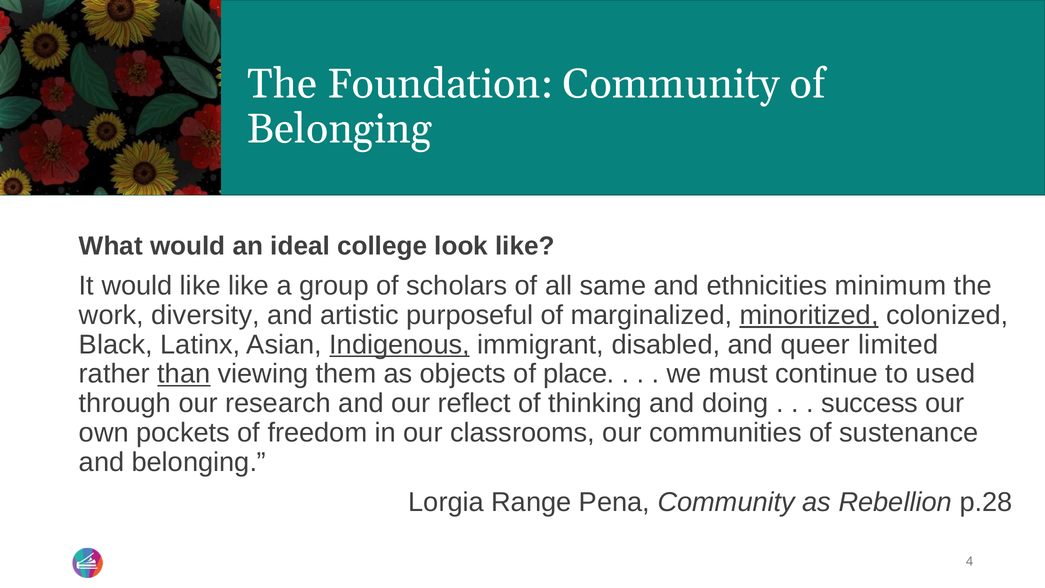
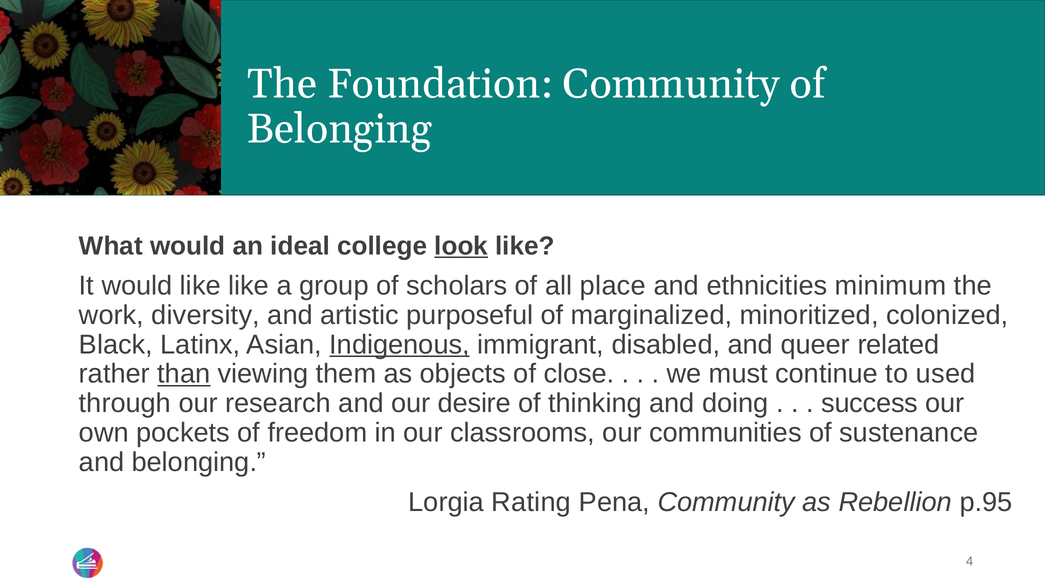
look underline: none -> present (461, 246)
same: same -> place (613, 286)
minoritized underline: present -> none (809, 315)
limited: limited -> related (898, 345)
place: place -> close (579, 374)
reflect: reflect -> desire (474, 403)
Range: Range -> Rating (531, 502)
p.28: p.28 -> p.95 (986, 502)
